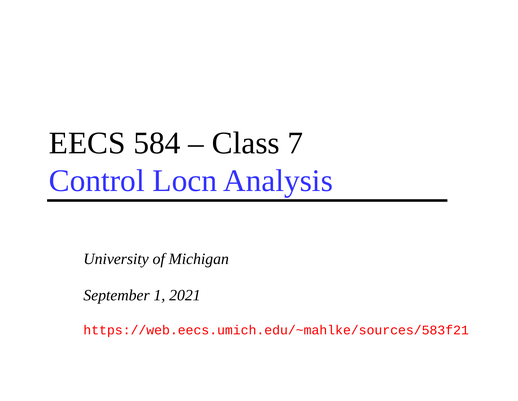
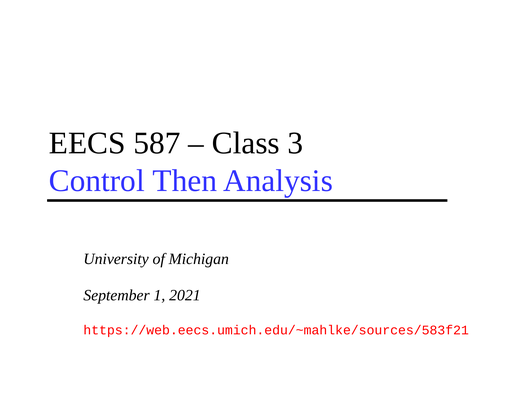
584: 584 -> 587 (157, 143)
7: 7 -> 3 (295, 143)
Locn: Locn -> Then (185, 181)
